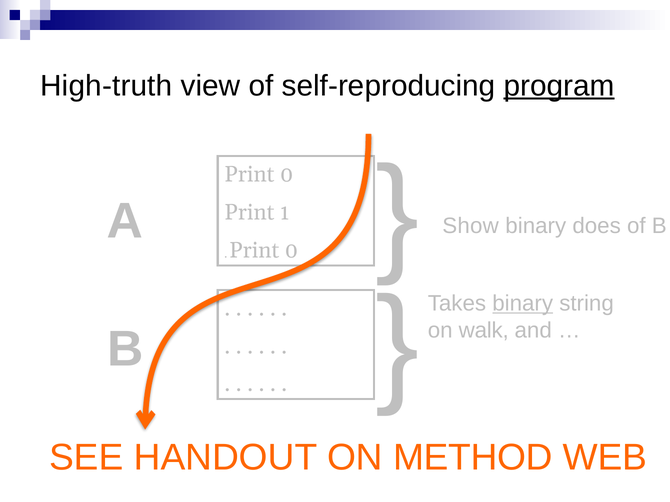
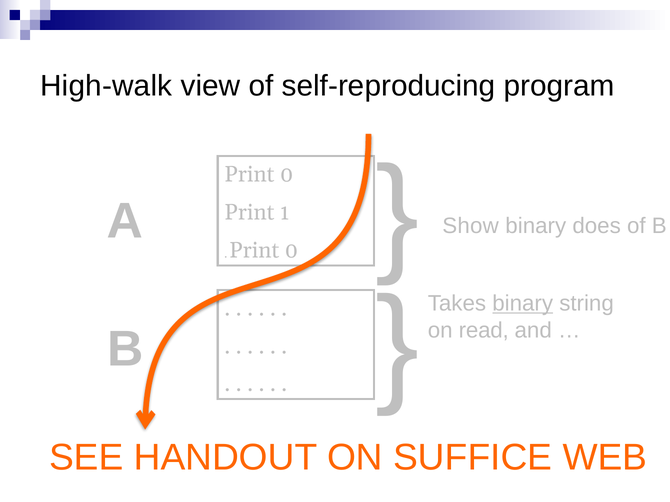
High-truth: High-truth -> High-walk (106, 86)
program underline: present -> none (559, 86)
walk: walk -> read (484, 330)
METHOD: METHOD -> SUFFICE (473, 458)
